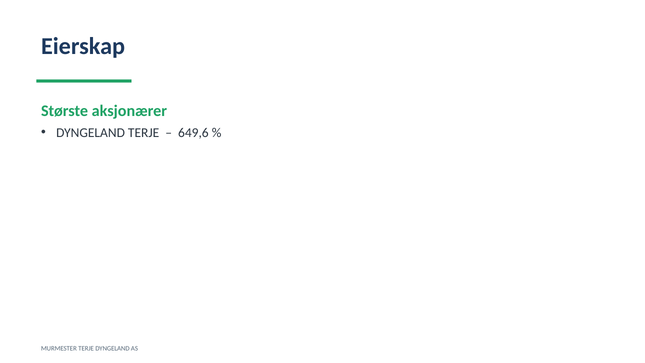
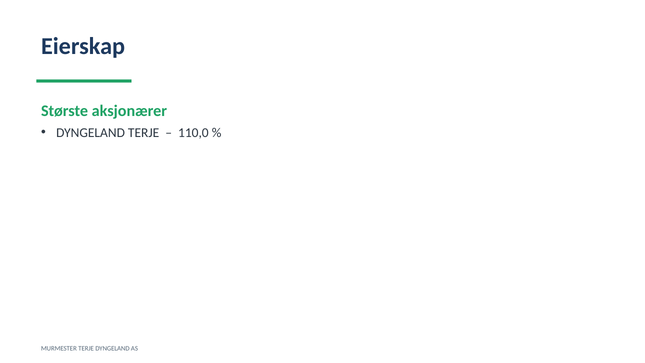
649,6: 649,6 -> 110,0 (193, 133)
